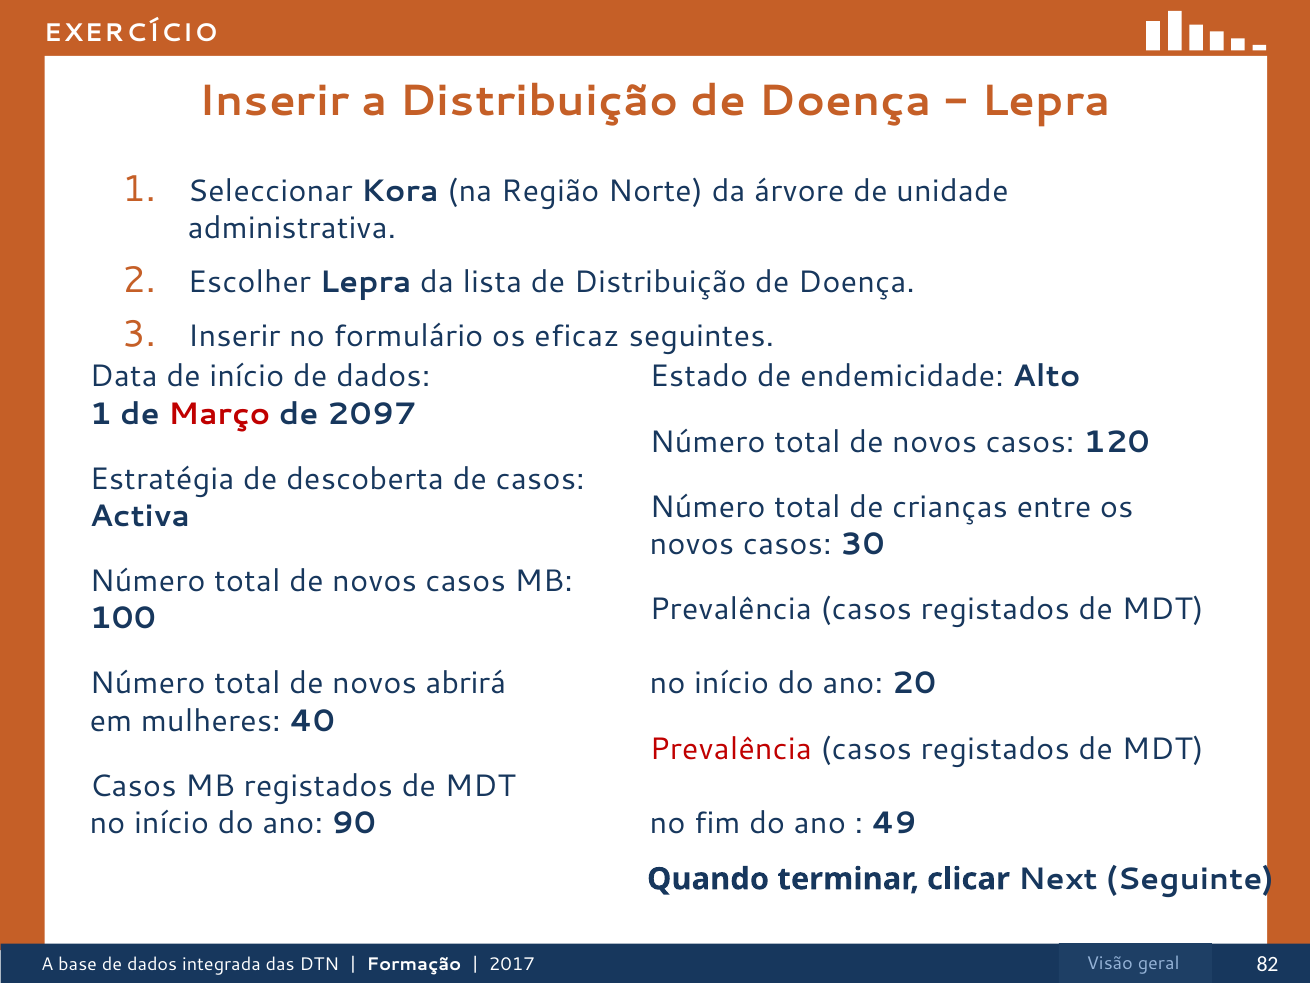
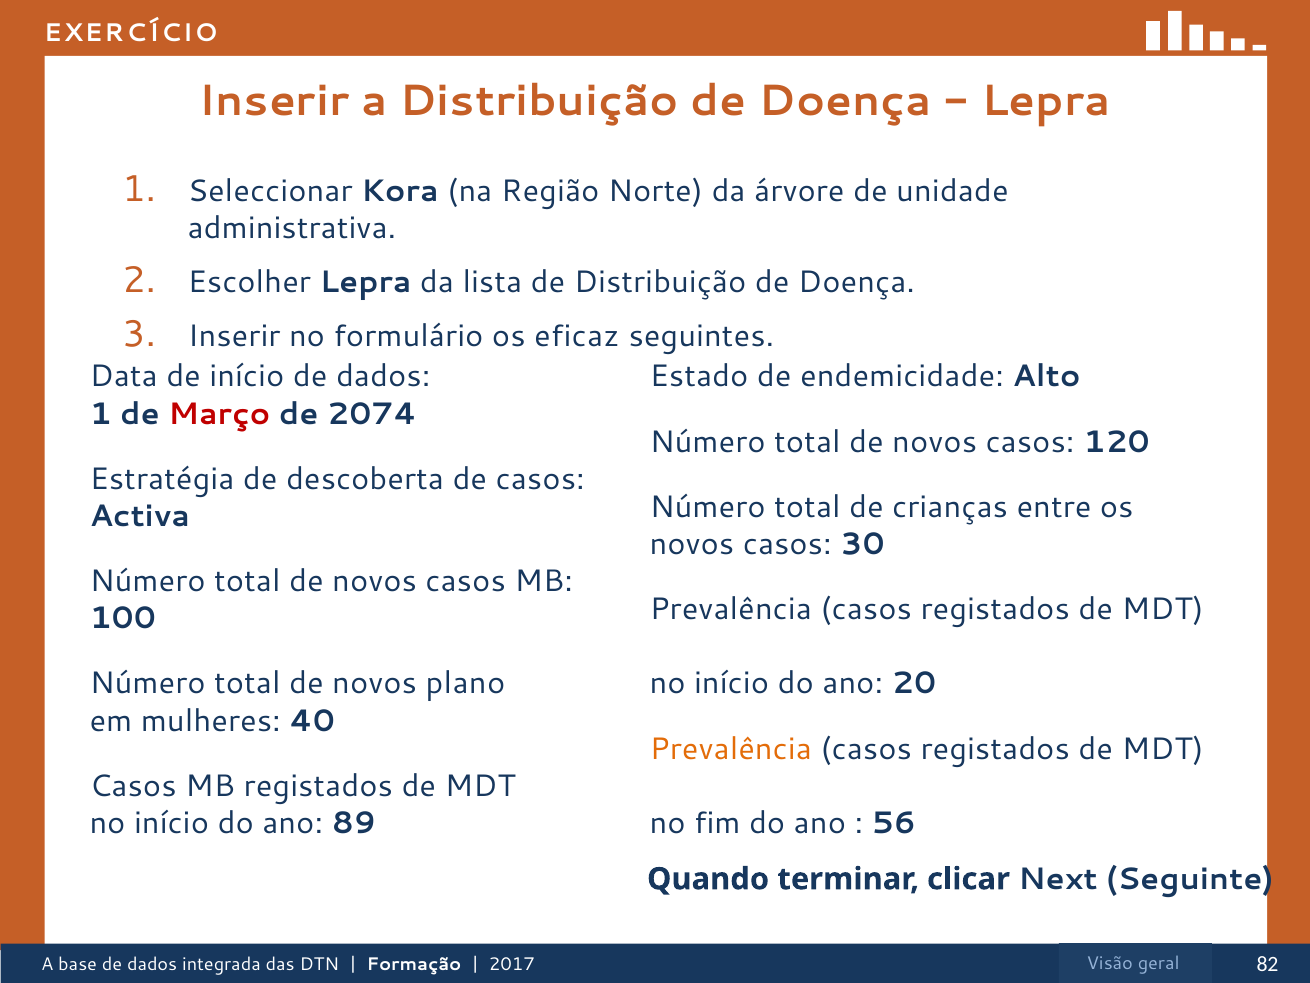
2097: 2097 -> 2074 (372, 414)
abrirá: abrirá -> plano (466, 683)
Prevalência colour: red -> orange (731, 749)
90: 90 -> 89 (354, 823)
49: 49 -> 56 (894, 823)
